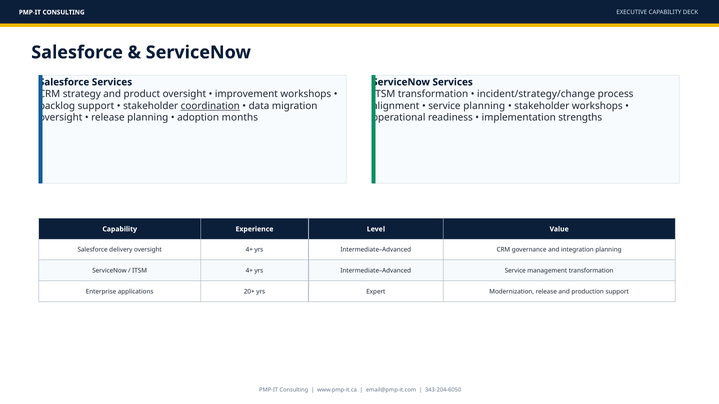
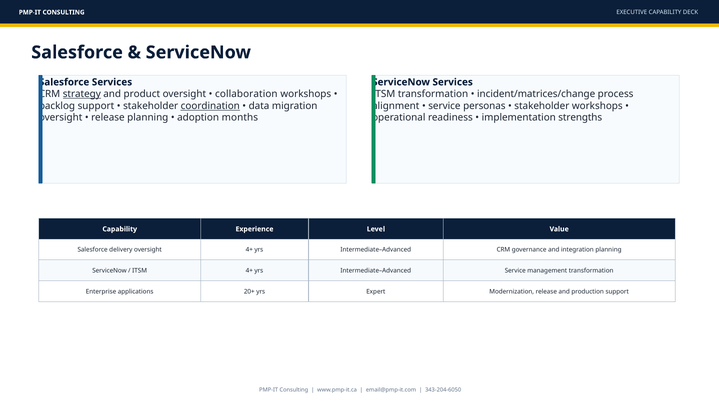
strategy underline: none -> present (82, 94)
improvement: improvement -> collaboration (246, 94)
incident/strategy/change: incident/strategy/change -> incident/matrices/change (536, 94)
service planning: planning -> personas (484, 106)
